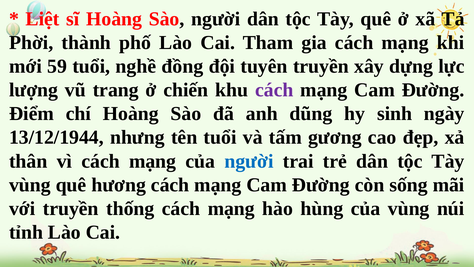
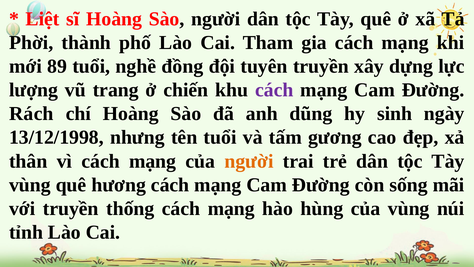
59: 59 -> 89 (57, 66)
Điểm: Điểm -> Rách (31, 114)
13/12/1944: 13/12/1944 -> 13/12/1998 (56, 137)
người colour: blue -> orange (249, 161)
